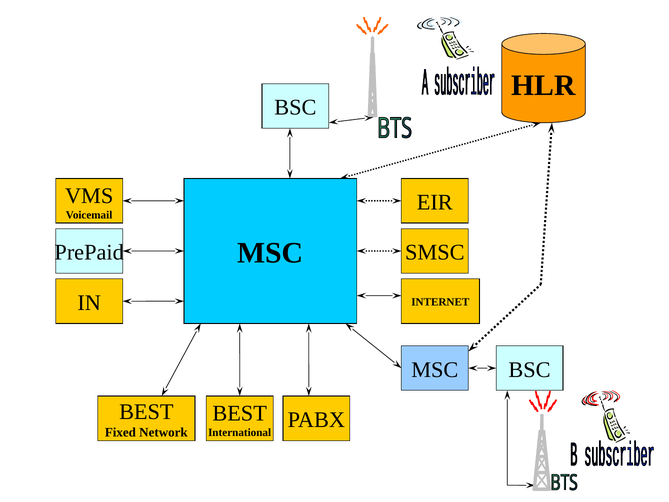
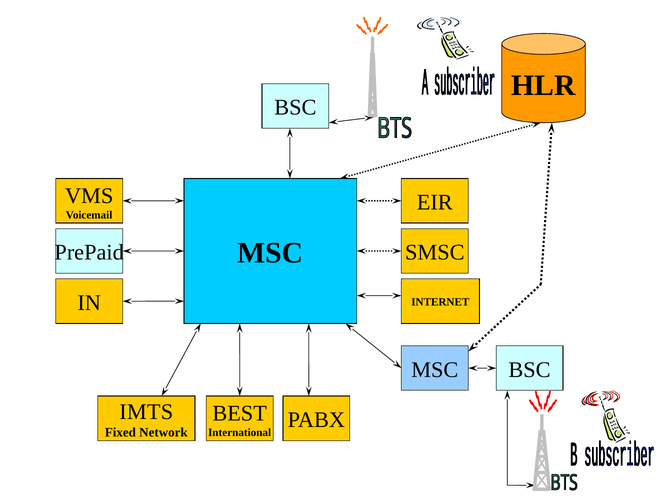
BEST: BEST -> IMTS (146, 412)
